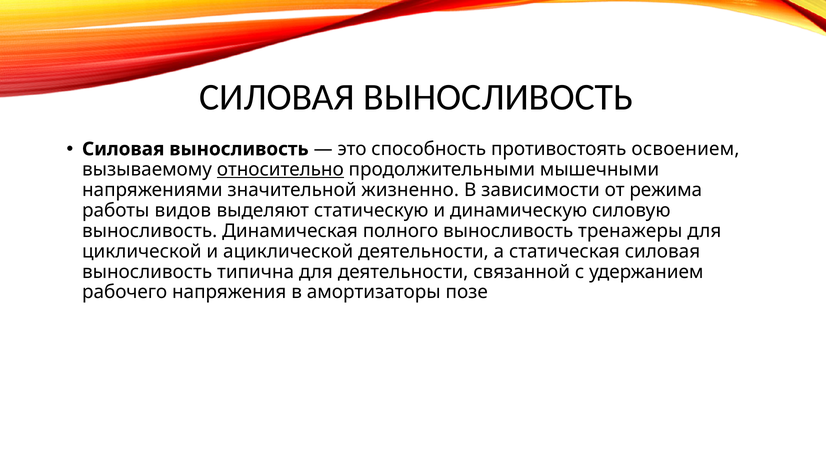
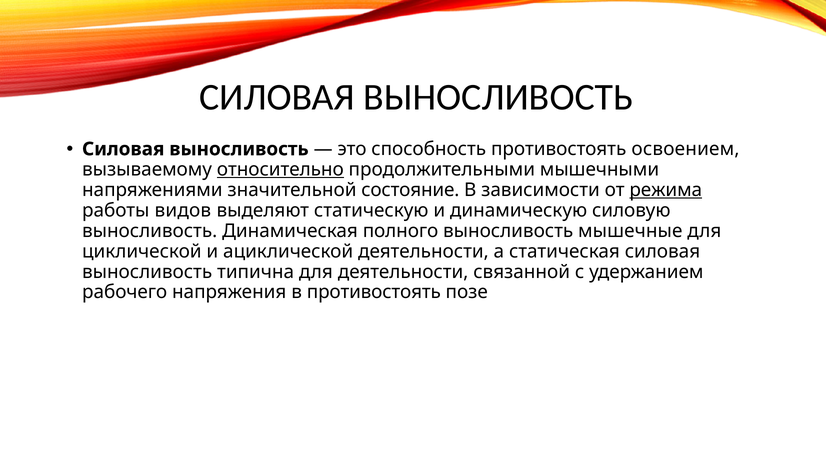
жизненно: жизненно -> состояние (410, 190)
режима underline: none -> present (666, 190)
тренажеры: тренажеры -> мышечные (630, 231)
в амортизаторы: амортизаторы -> противостоять (374, 292)
